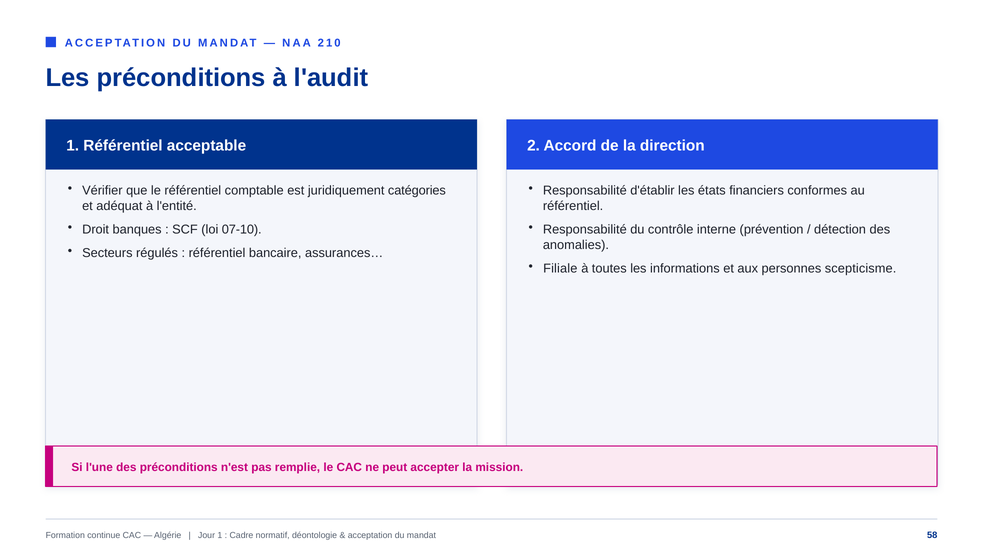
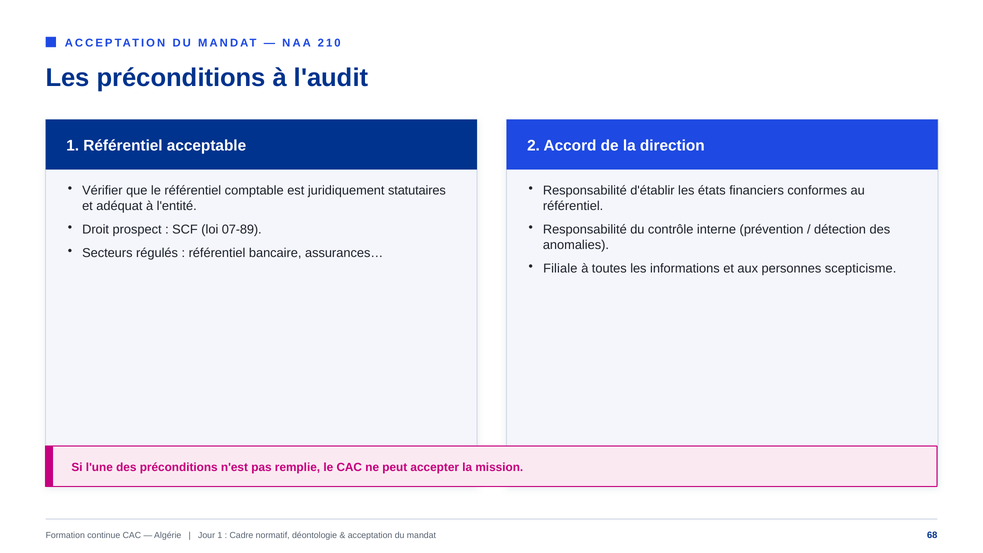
catégories: catégories -> statutaires (417, 191)
banques: banques -> prospect (137, 230)
07-10: 07-10 -> 07-89 (242, 230)
58: 58 -> 68 (932, 535)
